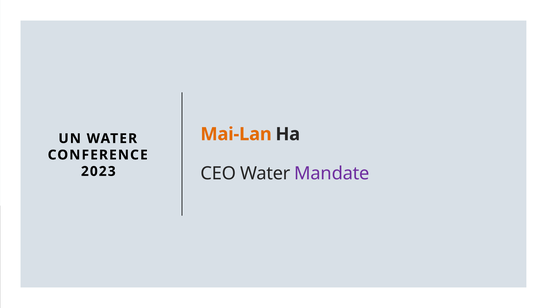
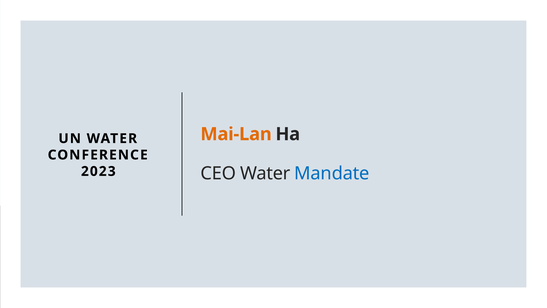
Mandate colour: purple -> blue (332, 173)
